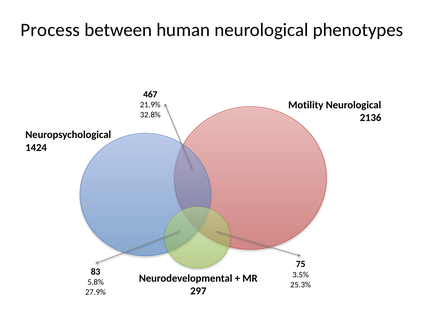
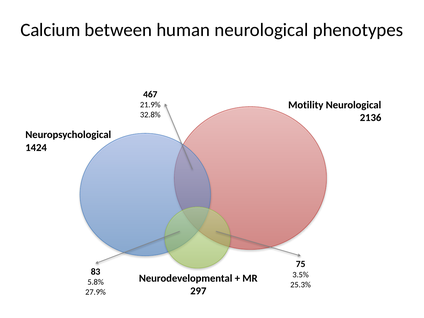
Process: Process -> Calcium (50, 30)
